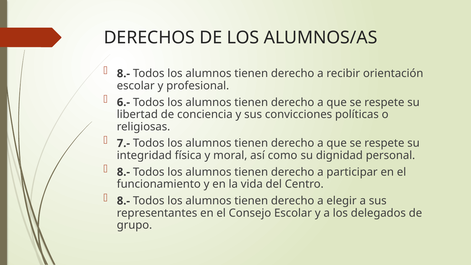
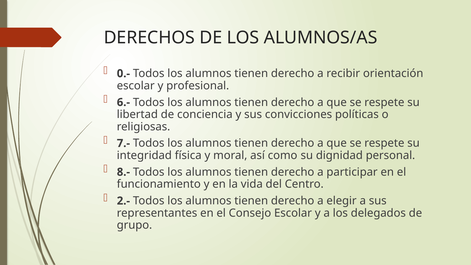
8.-: 8.- -> 0.- (123, 74)
8.-: 8.- -> 2.- (123, 201)
